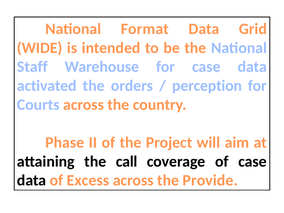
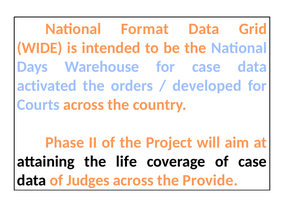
Staff: Staff -> Days (32, 67)
perception: perception -> developed (207, 86)
call: call -> life (126, 161)
Excess: Excess -> Judges (88, 180)
